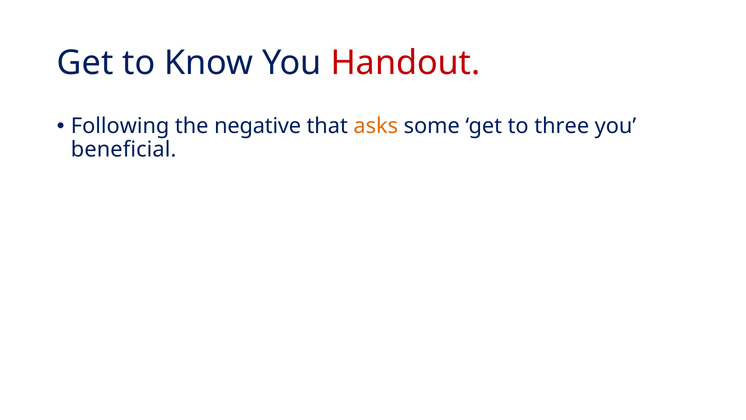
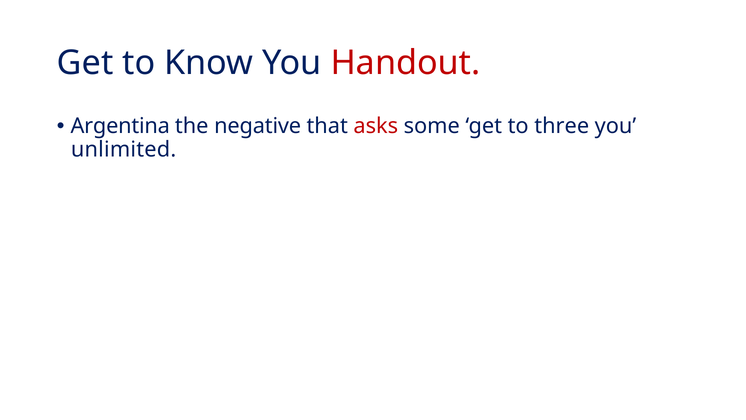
Following: Following -> Argentina (120, 126)
asks colour: orange -> red (376, 126)
beneficial: beneficial -> unlimited (124, 150)
